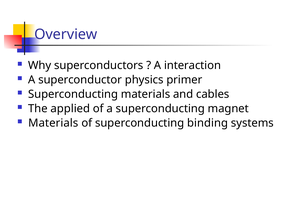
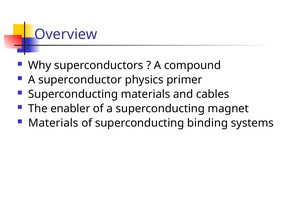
interaction: interaction -> compound (193, 65)
applied: applied -> enabler (70, 108)
